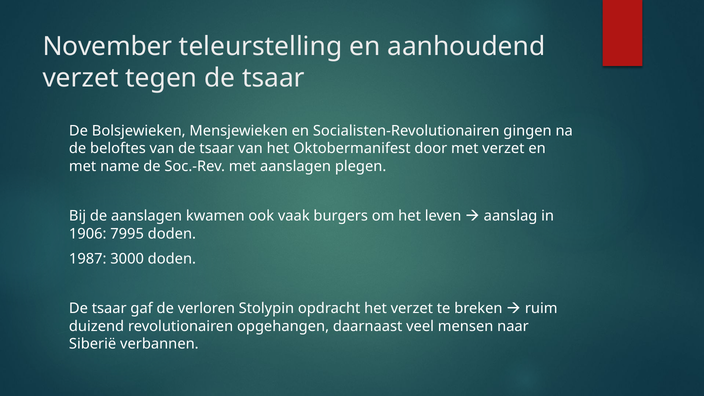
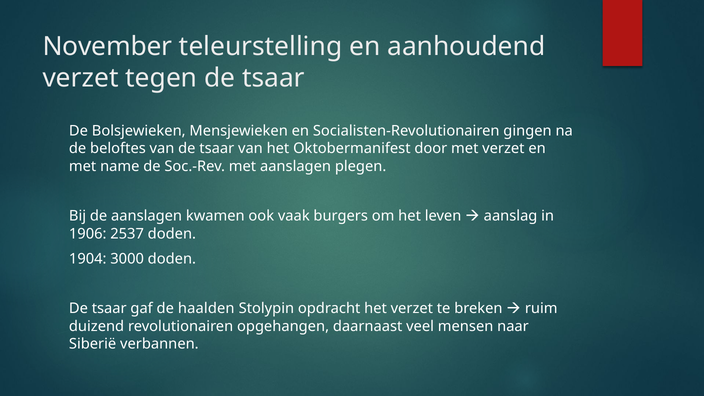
7995: 7995 -> 2537 (127, 234)
1987: 1987 -> 1904 (88, 259)
verloren: verloren -> haalden (206, 309)
